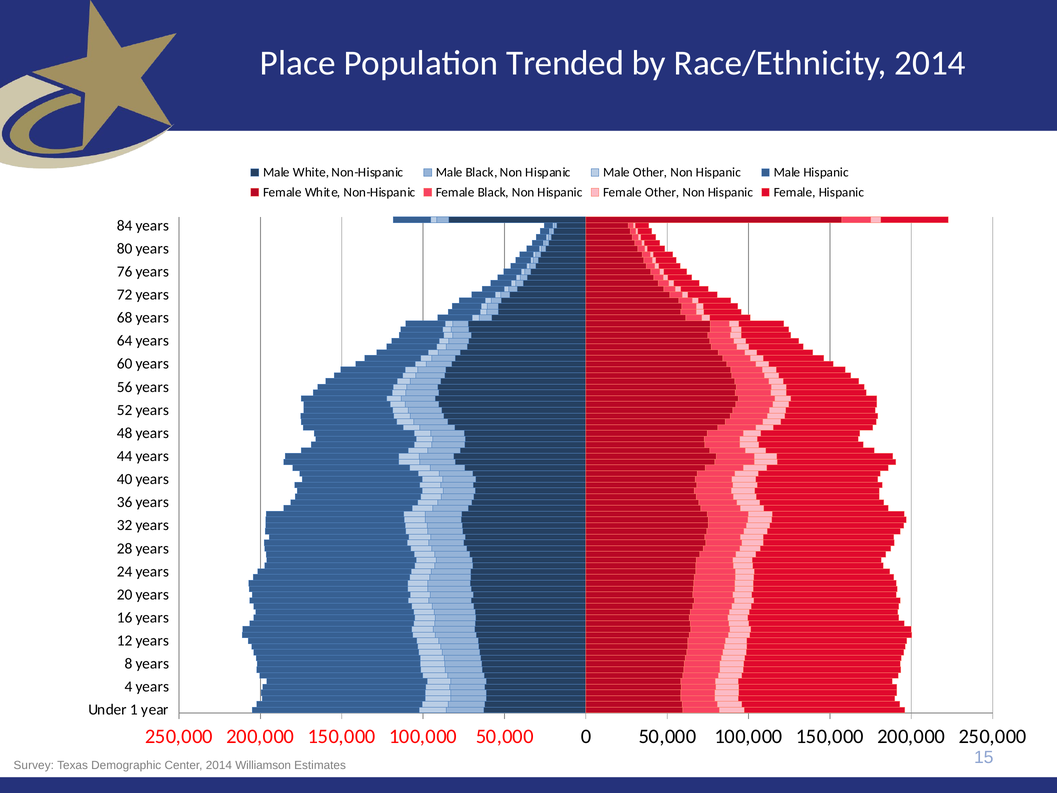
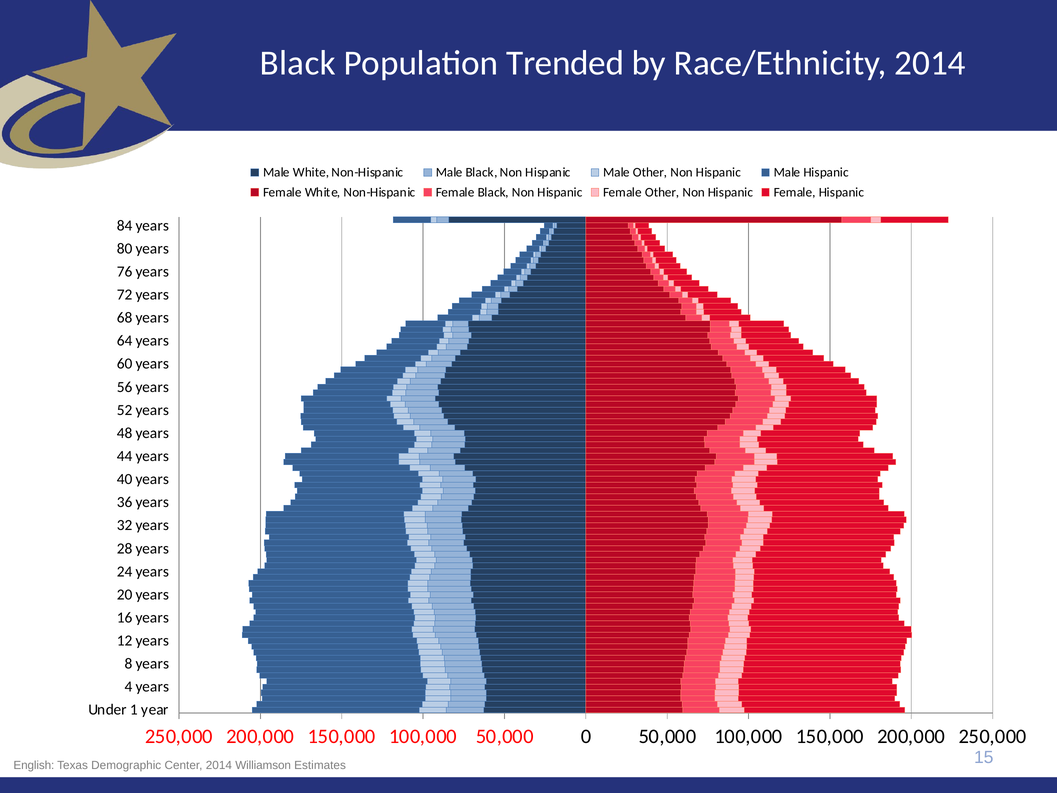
Place: Place -> Black (298, 63)
Survey: Survey -> English (34, 765)
